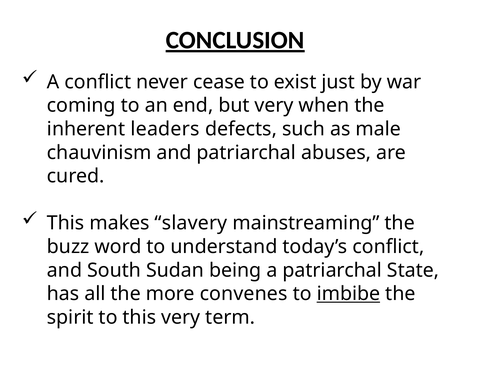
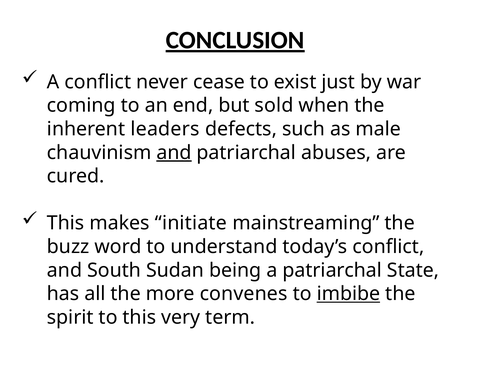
but very: very -> sold (274, 105)
and underline: none -> present (174, 153)
slavery: slavery -> initiate (191, 223)
